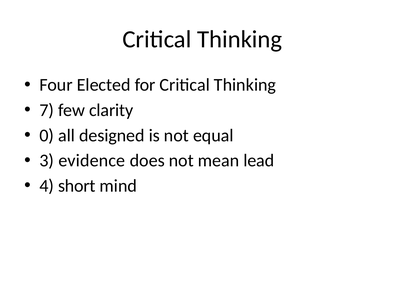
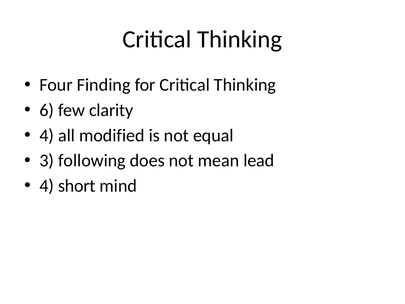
Elected: Elected -> Finding (104, 85)
7: 7 -> 6 (47, 110)
0: 0 -> 4 (47, 135)
designed: designed -> modified (112, 135)
evidence: evidence -> following (92, 161)
